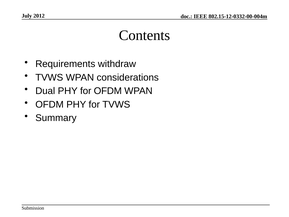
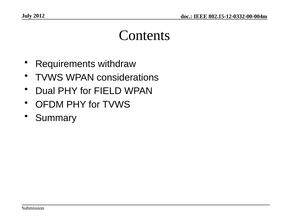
for OFDM: OFDM -> FIELD (108, 91)
